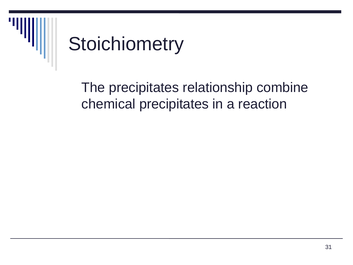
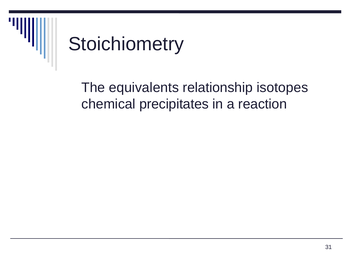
The precipitates: precipitates -> equivalents (144, 87)
combine: combine -> isotopes (282, 87)
